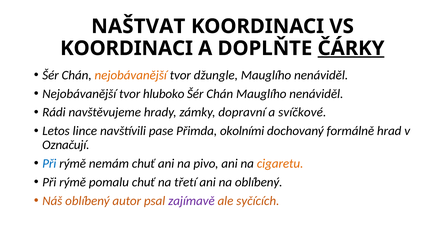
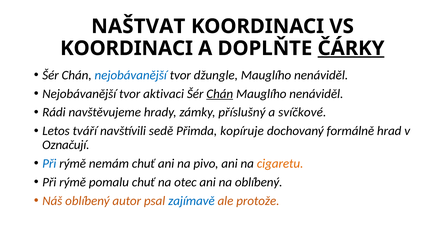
nejobávanější colour: orange -> blue (131, 75)
hluboko: hluboko -> aktivaci (164, 94)
Chán underline: none -> present (220, 94)
dopravní: dopravní -> příslušný (242, 112)
lince: lince -> tváří (85, 131)
pase: pase -> sedě (161, 131)
okolními: okolními -> kopíruje (242, 131)
třetí: třetí -> otec (185, 182)
zajímavě colour: purple -> blue (191, 201)
syčících: syčících -> protože (258, 201)
